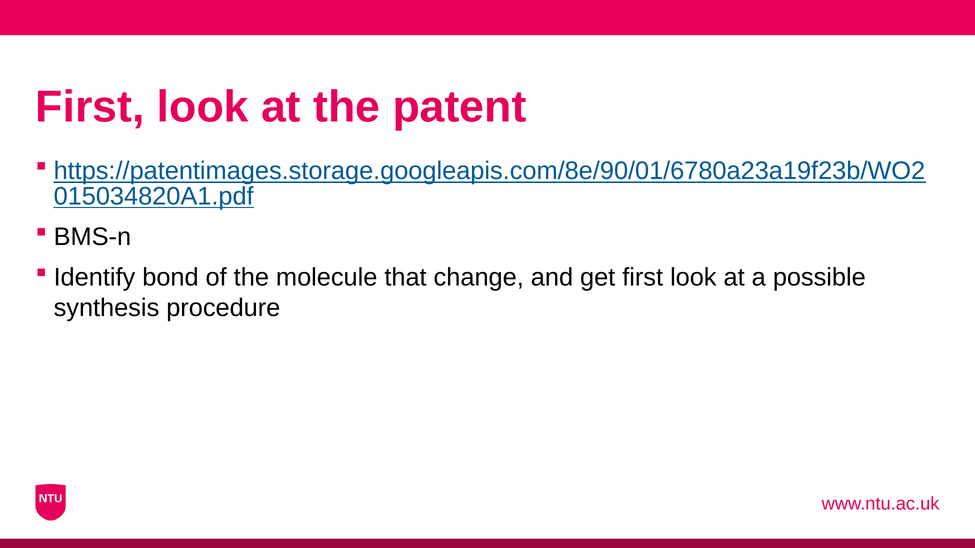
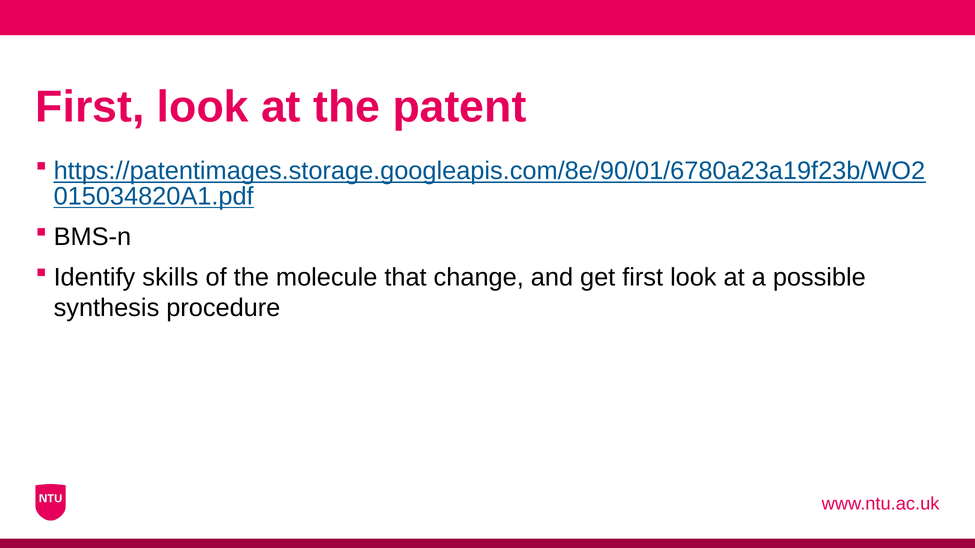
bond: bond -> skills (170, 278)
